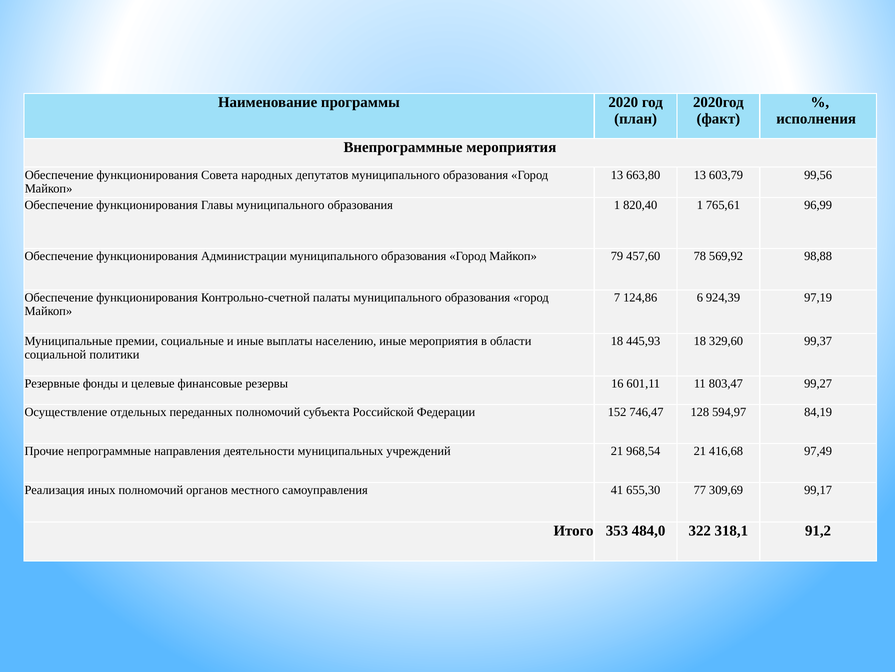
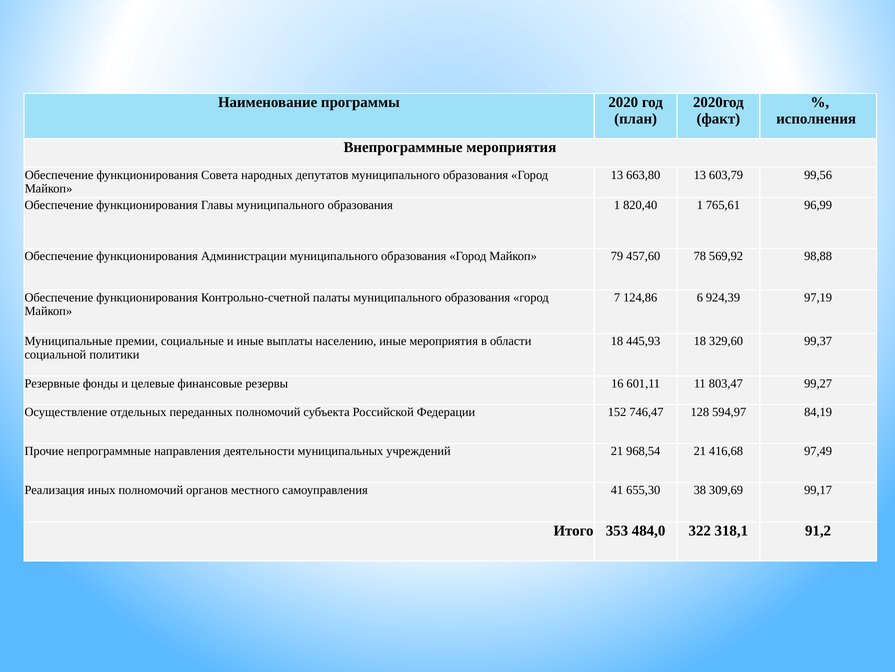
77: 77 -> 38 (700, 490)
